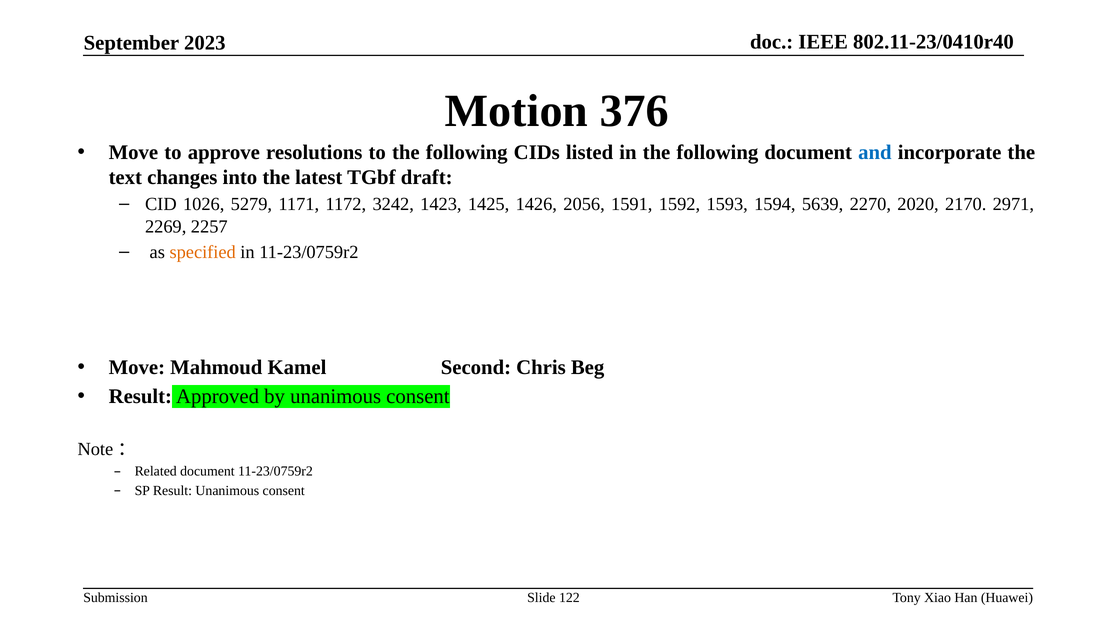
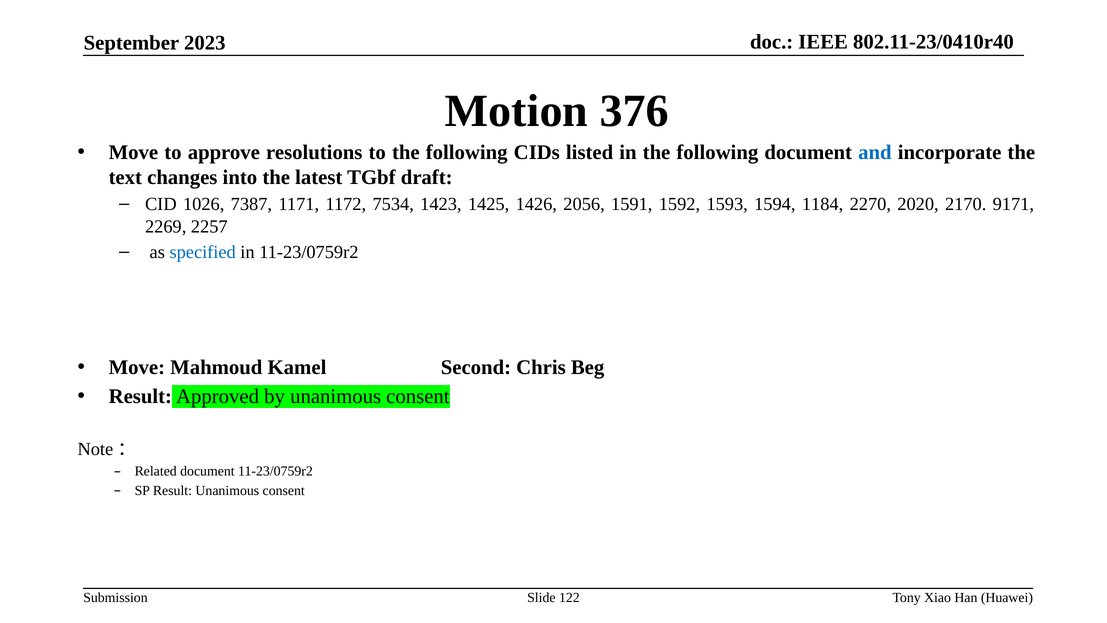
5279: 5279 -> 7387 (251, 204)
3242: 3242 -> 7534 (393, 204)
5639: 5639 -> 1184 (823, 204)
2971: 2971 -> 9171 (1013, 204)
specified colour: orange -> blue (203, 252)
